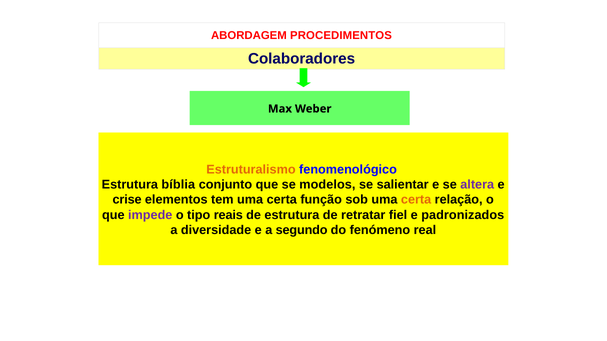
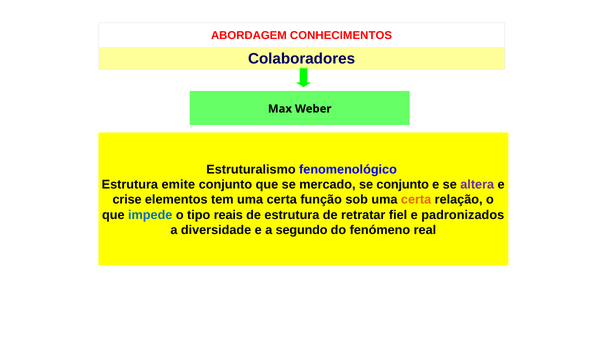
PROCEDIMENTOS: PROCEDIMENTOS -> CONHECIMENTOS (341, 35)
Estruturalismo colour: orange -> black (251, 170)
bíblia: bíblia -> emite (178, 185)
modelos: modelos -> mercado (327, 185)
se salientar: salientar -> conjunto (403, 185)
impede colour: purple -> blue (150, 215)
